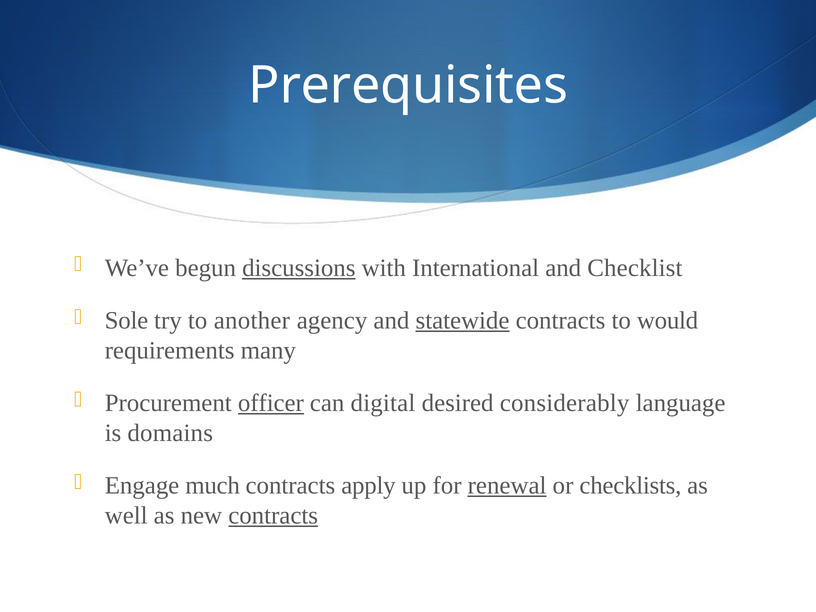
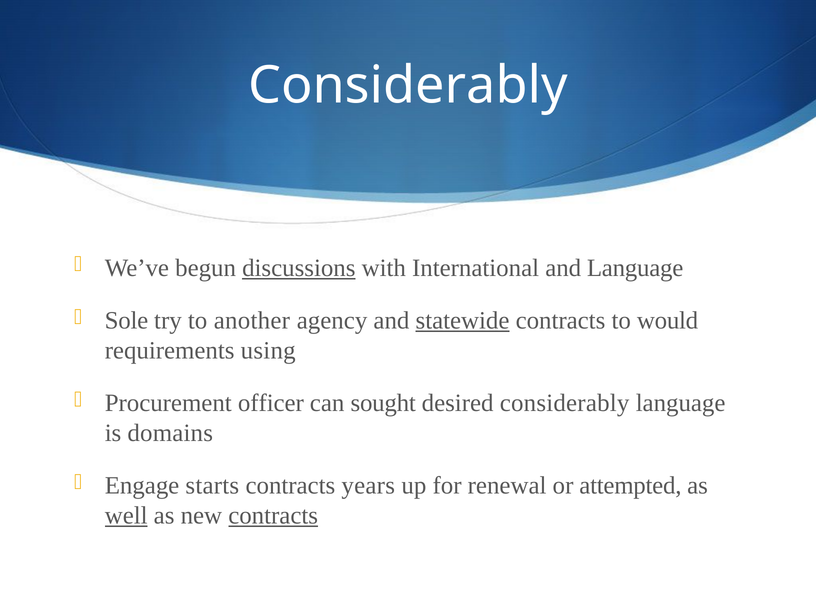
Prerequisites: Prerequisites -> Considerably (408, 85)
and Checklist: Checklist -> Language (635, 268)
many: many -> using (268, 350)
officer underline: present -> none (271, 403)
digital: digital -> sought (383, 403)
much: much -> starts (212, 486)
apply: apply -> years (368, 486)
renewal underline: present -> none (507, 486)
checklists: checklists -> attempted (630, 486)
well underline: none -> present (126, 515)
